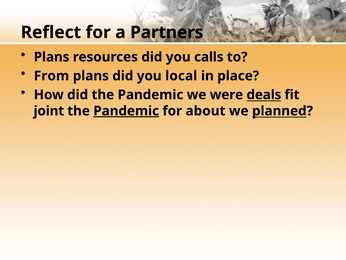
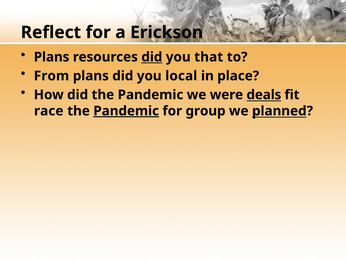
Partners: Partners -> Erickson (167, 32)
did underline: none -> present (152, 57)
calls: calls -> that (209, 57)
joint: joint -> race (49, 111)
about: about -> group (206, 111)
